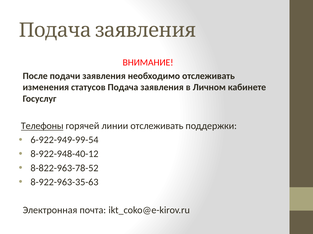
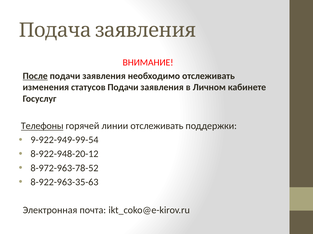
После underline: none -> present (35, 76)
статусов Подача: Подача -> Подачи (123, 88)
6-922-949-99-54: 6-922-949-99-54 -> 9-922-949-99-54 (64, 140)
8-922-948-40-12: 8-922-948-40-12 -> 8-922-948-20-12 (64, 154)
8-822-963-78-52: 8-822-963-78-52 -> 8-972-963-78-52 (64, 169)
